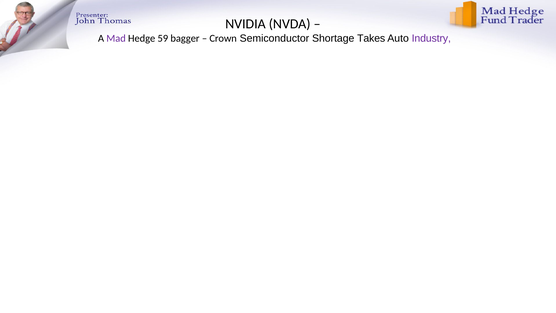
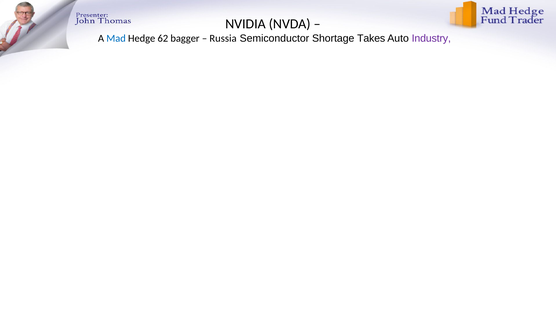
Mad colour: purple -> blue (116, 38)
59: 59 -> 62 (163, 38)
Crown: Crown -> Russia (223, 38)
